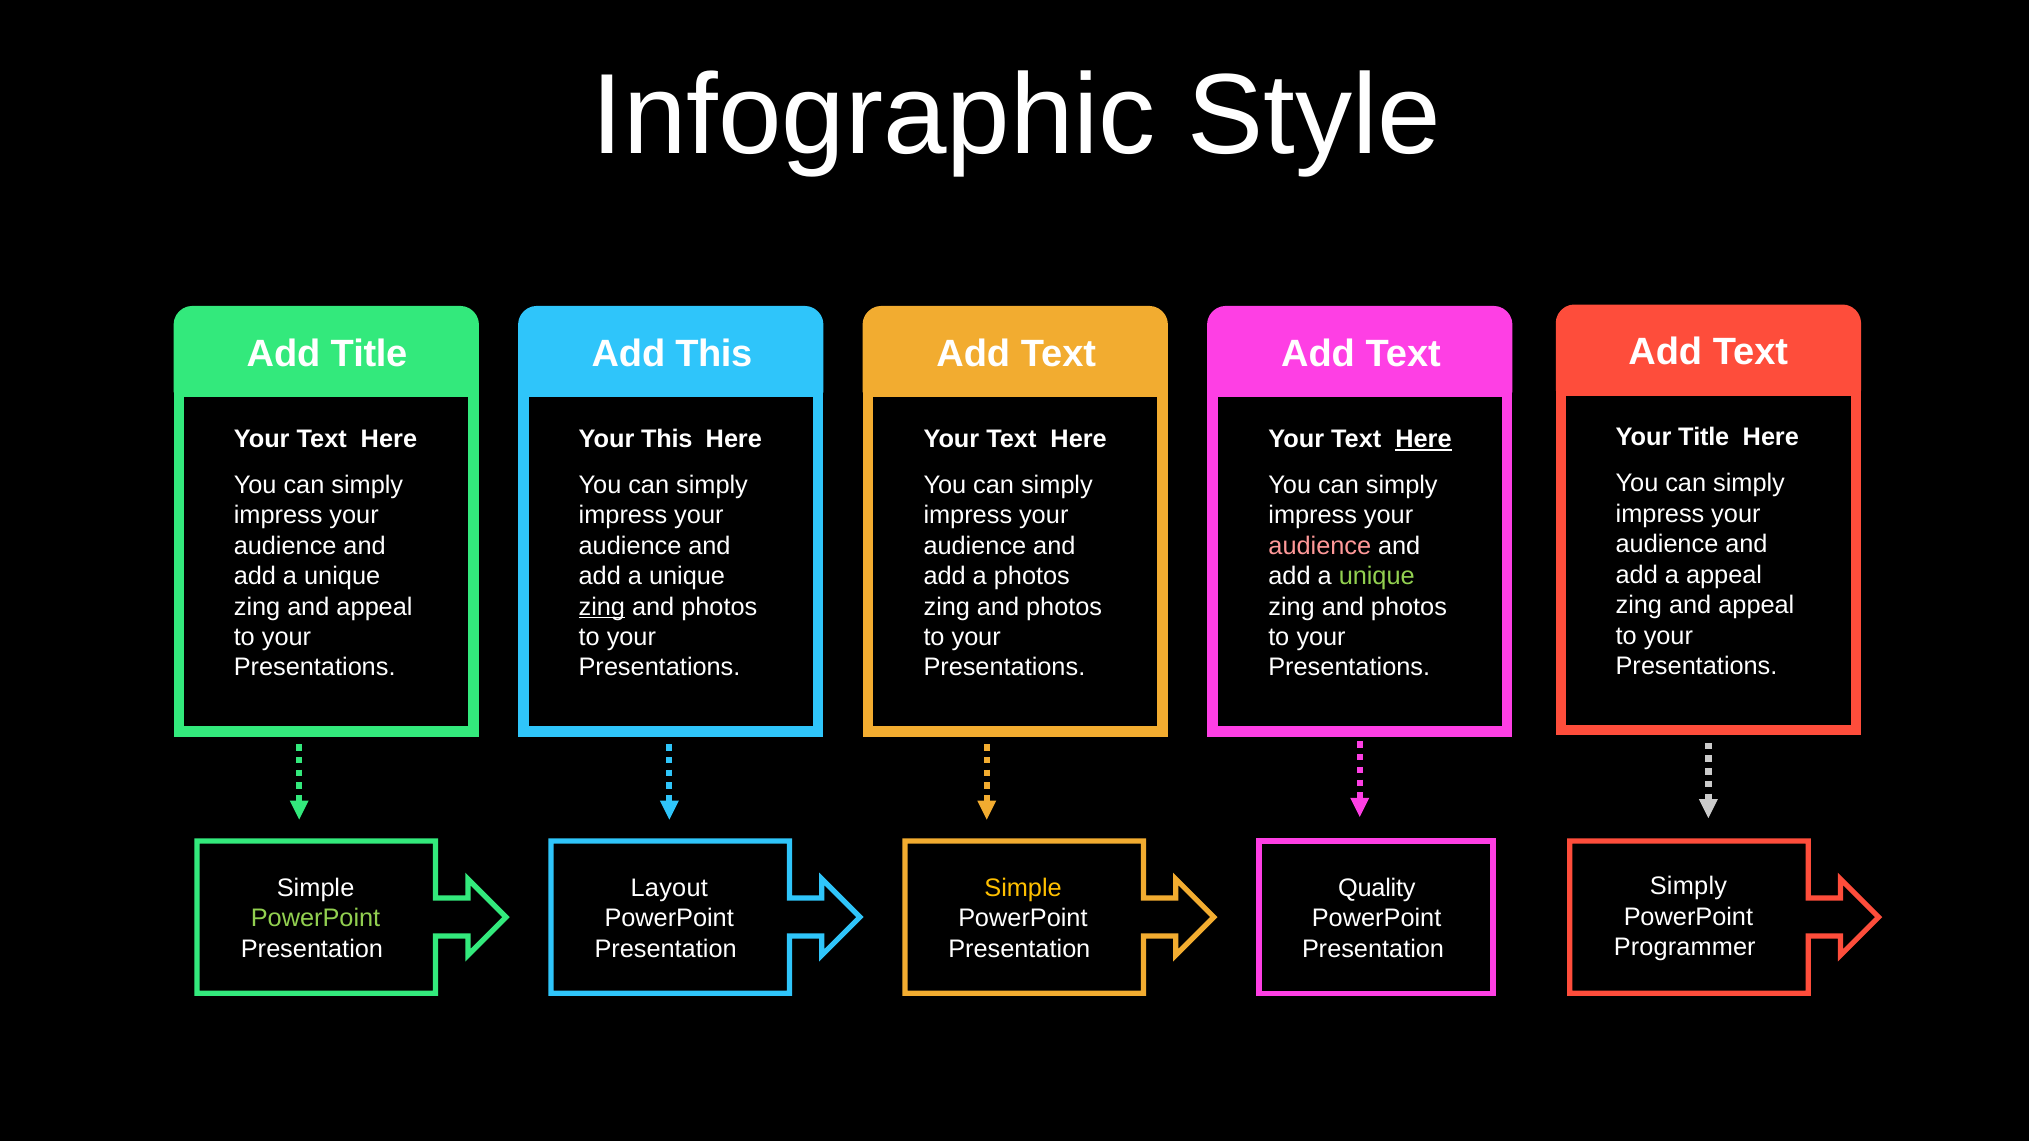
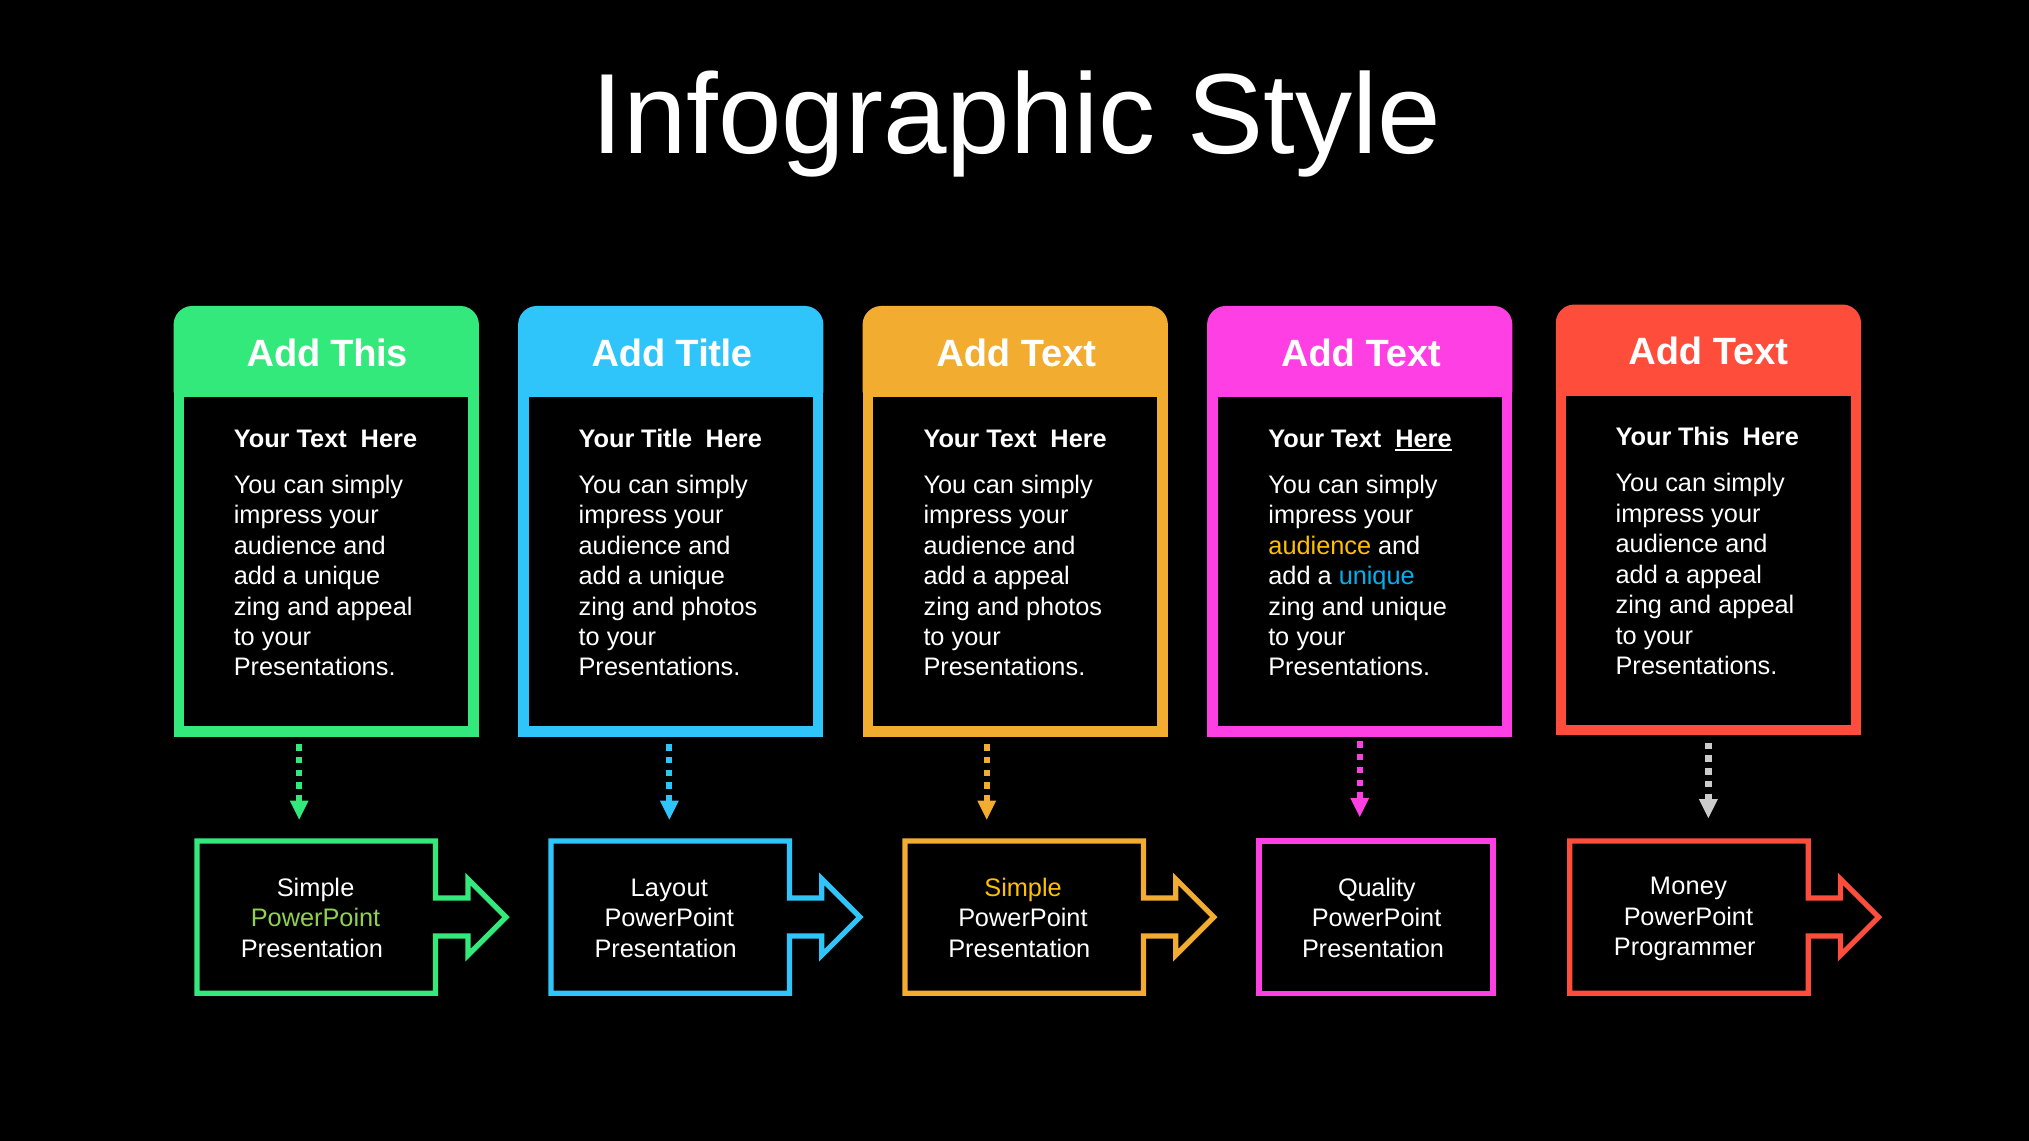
Add Title: Title -> This (369, 354)
Add This: This -> Title (714, 354)
Your Title: Title -> This (1704, 438)
Your This: This -> Title (667, 439)
audience colour: pink -> yellow (1320, 546)
photos: photos -> appeal (1032, 576)
unique colour: light green -> light blue (1377, 576)
zing underline: present -> none (602, 607)
photos: photos -> unique (1409, 607)
Simply: Simply -> Money (1688, 887)
